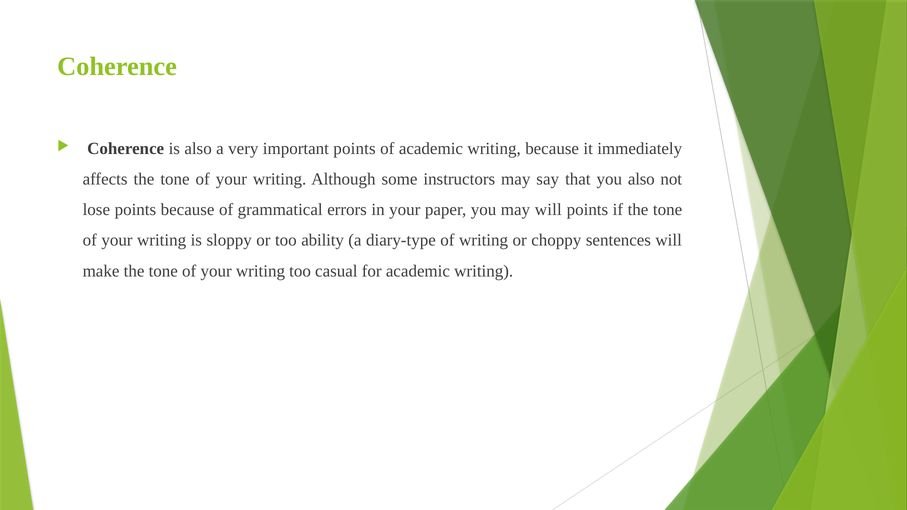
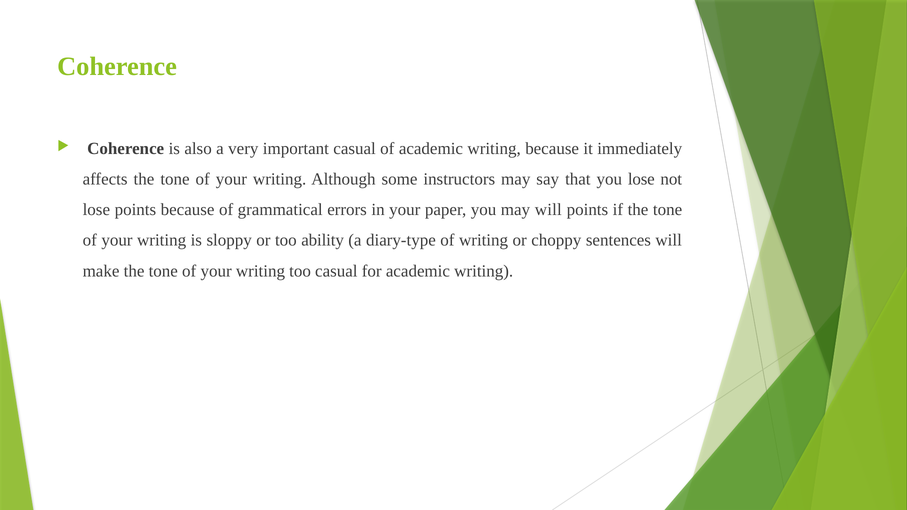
important points: points -> casual (355, 149)
you also: also -> lose (641, 179)
